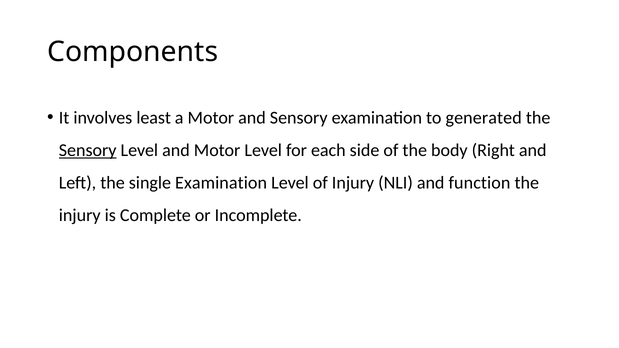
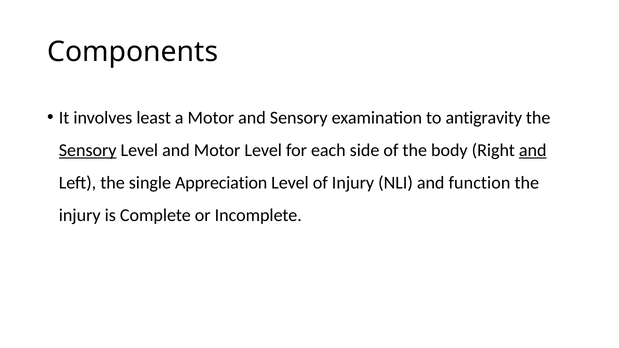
generated: generated -> antigravity (484, 118)
and underline: none -> present (533, 150)
single Examination: Examination -> Appreciation (221, 183)
